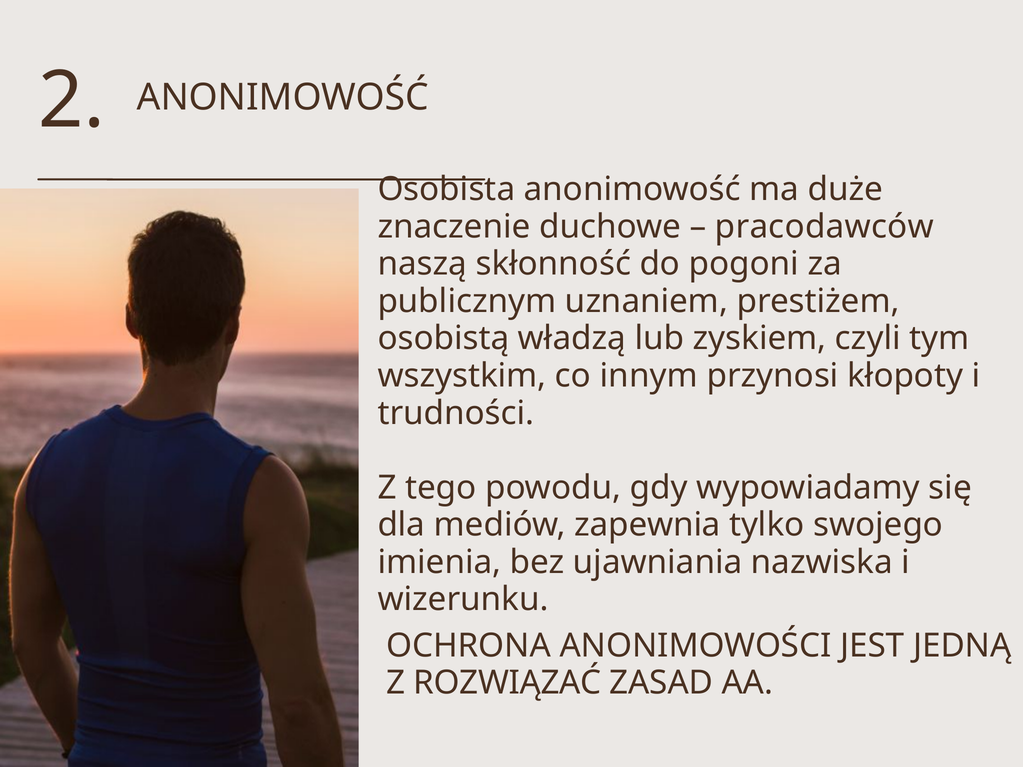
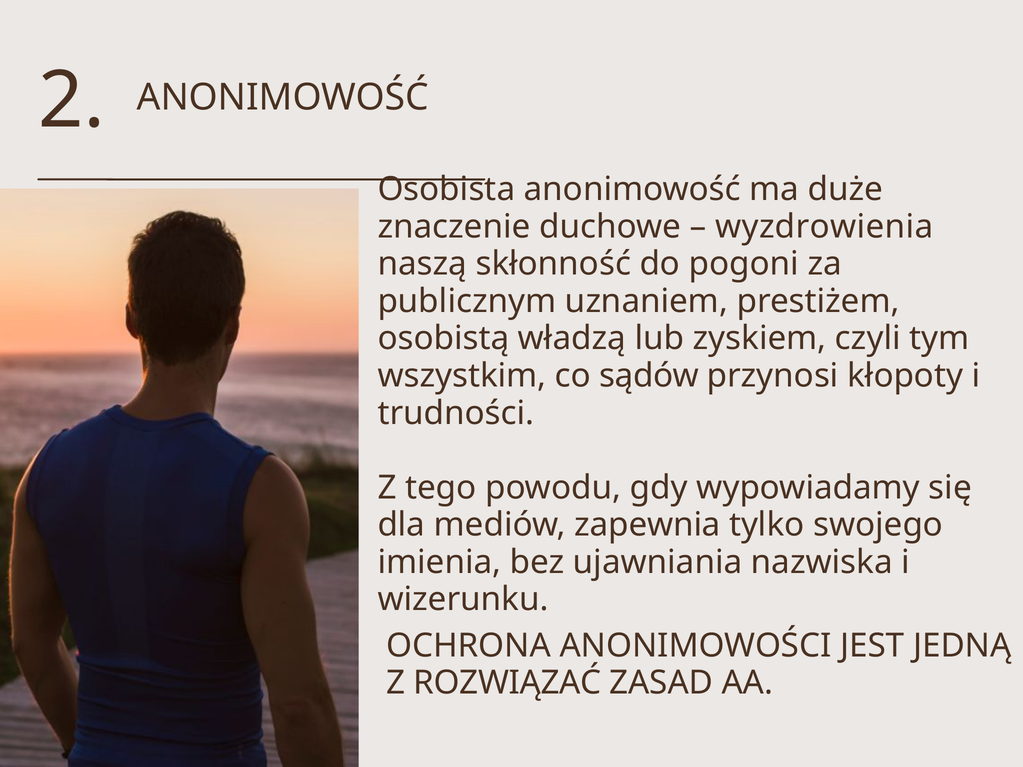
pracodawców: pracodawców -> wyzdrowienia (824, 227)
innym: innym -> sądów (649, 376)
